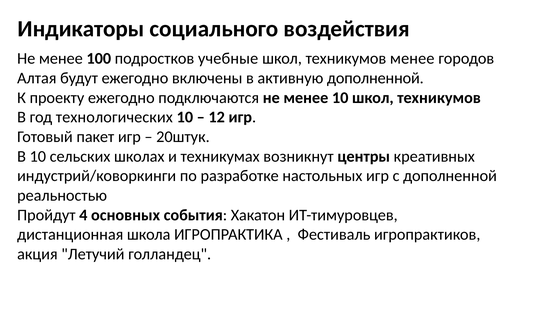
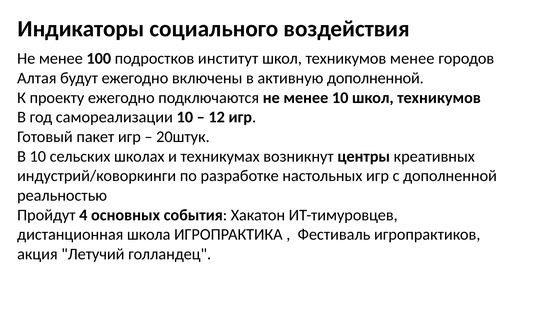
учебные: учебные -> институт (228, 58)
технологических: технологических -> самореализации (114, 117)
